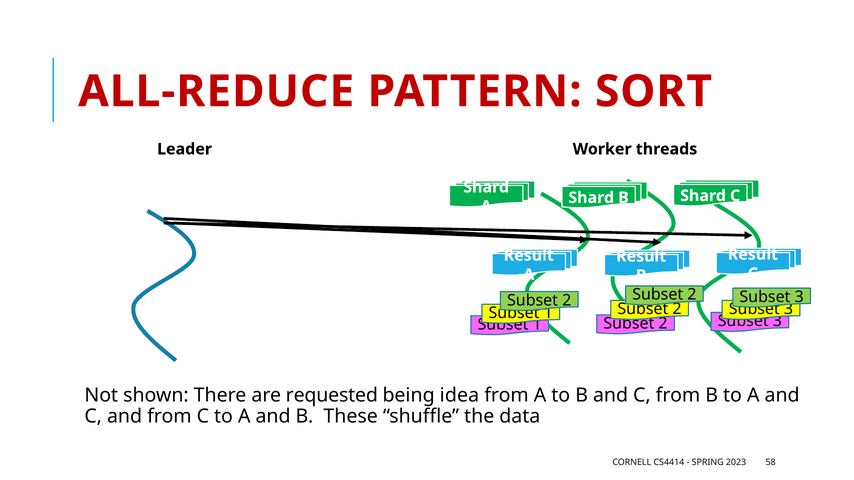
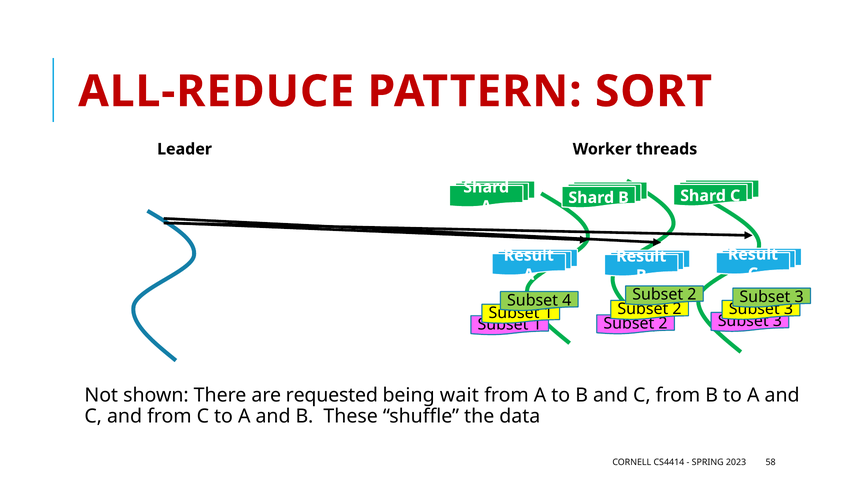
2: 2 -> 4 (567, 301)
idea: idea -> wait (459, 396)
